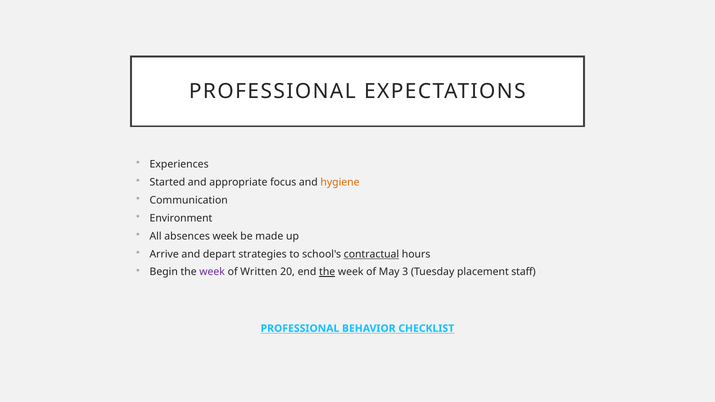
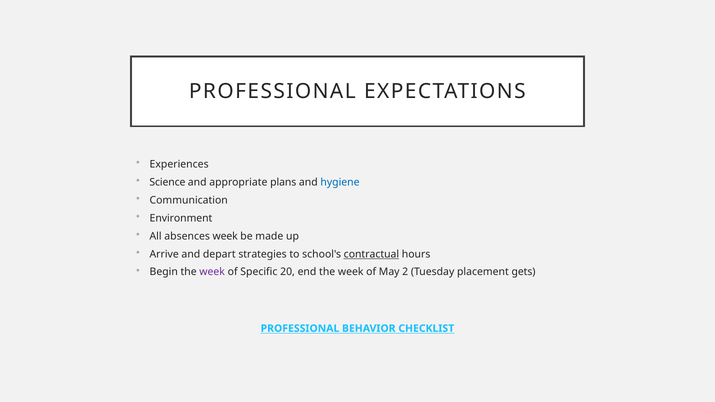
Started: Started -> Science (167, 182)
focus: focus -> plans (283, 182)
hygiene colour: orange -> blue (340, 182)
Written: Written -> Specific (259, 272)
the underline: present -> none (327, 272)
3: 3 -> 2 (405, 272)
staff: staff -> gets (524, 272)
